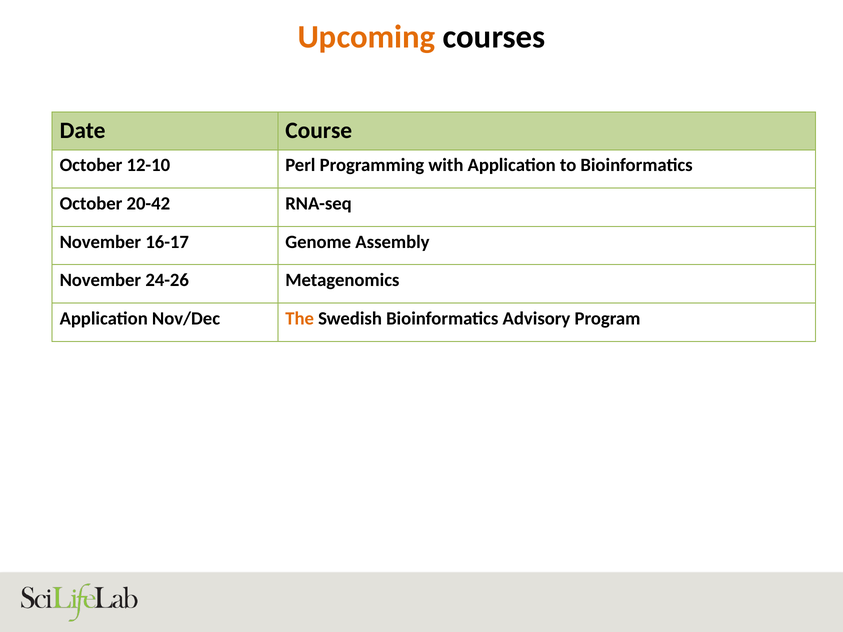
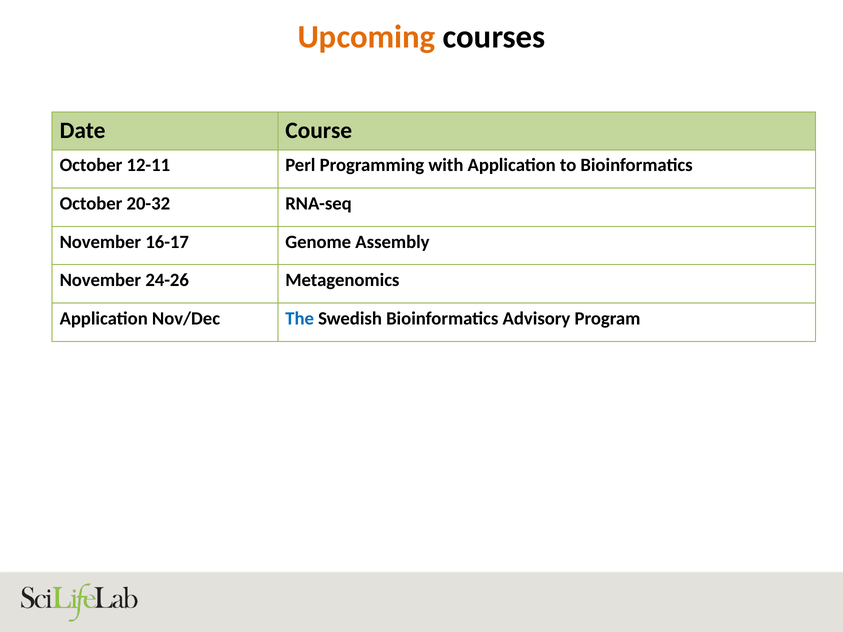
12-10: 12-10 -> 12-11 (148, 165)
20-42: 20-42 -> 20-32 (148, 204)
The colour: orange -> blue (300, 319)
